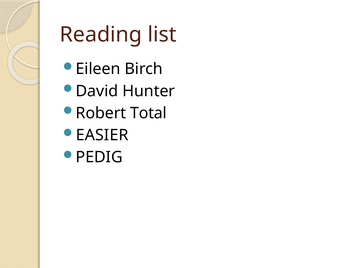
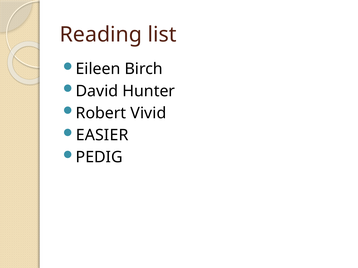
Total: Total -> Vivid (148, 113)
